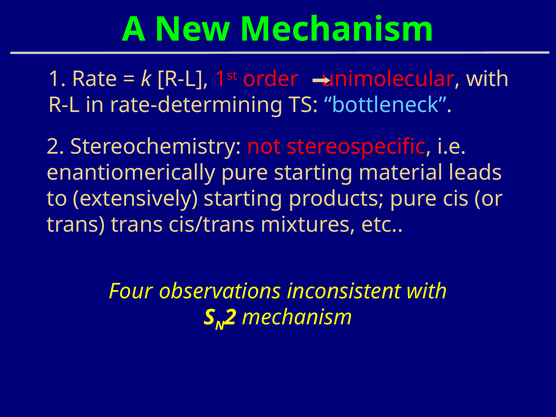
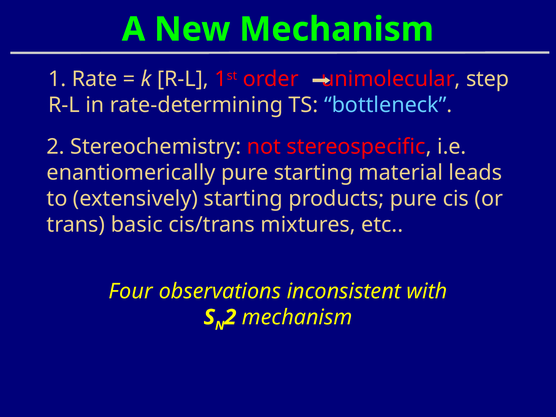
unimolecular with: with -> step (488, 79)
trans trans: trans -> basic (137, 225)
